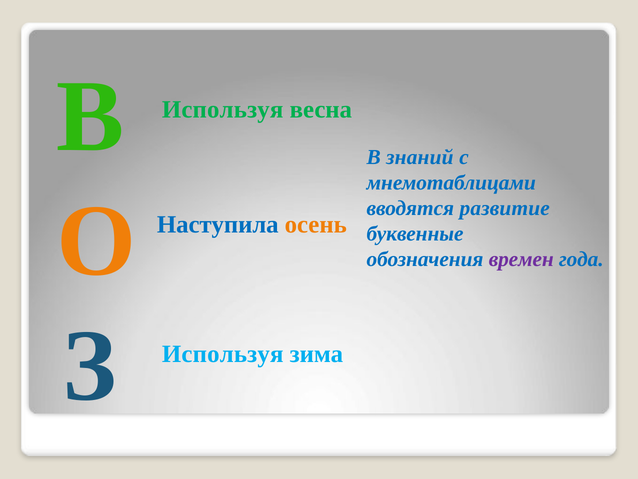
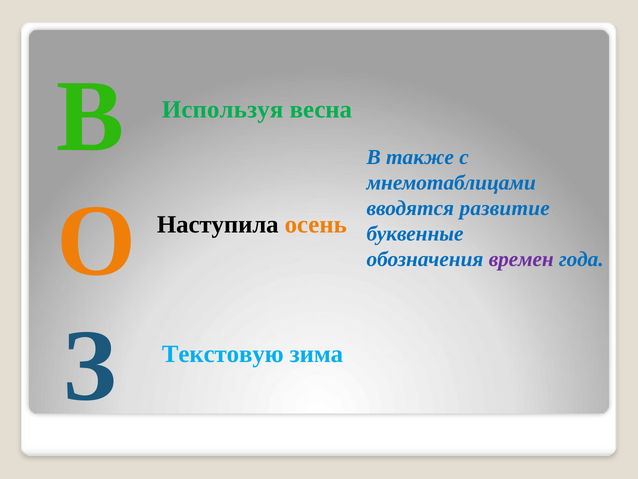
знаний: знаний -> также (420, 157)
Наступила colour: blue -> black (218, 224)
З Используя: Используя -> Текстовую (223, 354)
